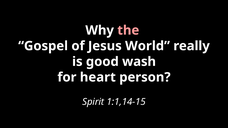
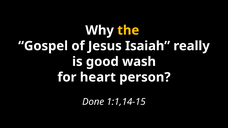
the colour: pink -> yellow (128, 30)
World: World -> Isaiah (148, 46)
Spirit: Spirit -> Done (93, 102)
